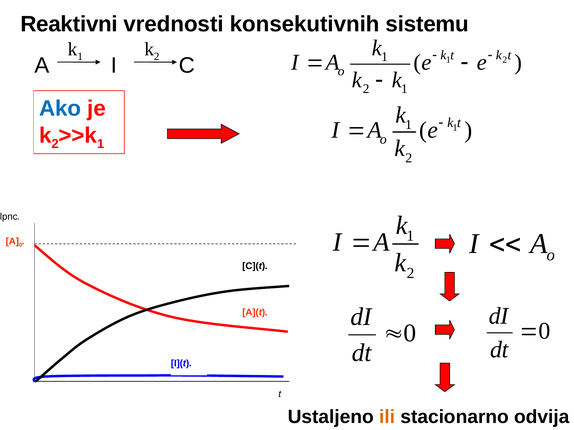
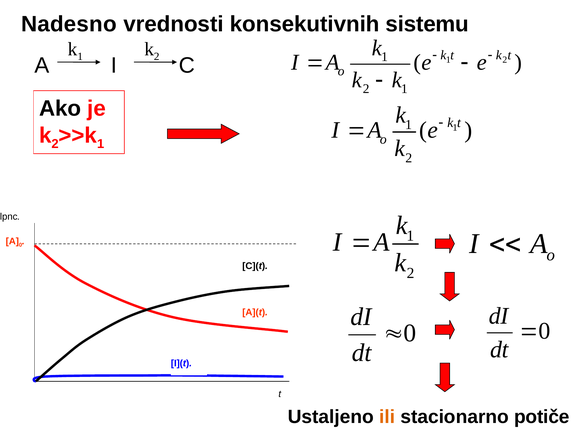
Reaktivni: Reaktivni -> Nadesno (69, 24)
Ako colour: blue -> black (60, 109)
odvija: odvija -> potiče (542, 417)
